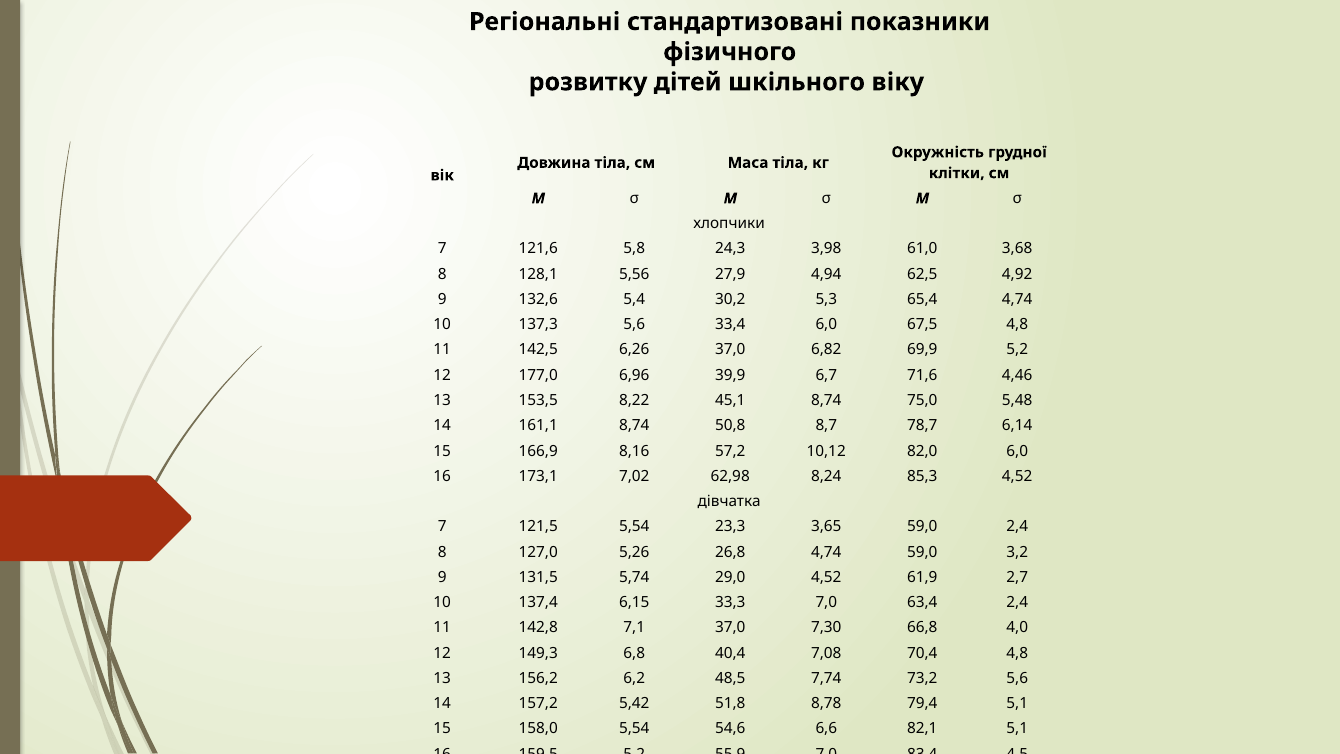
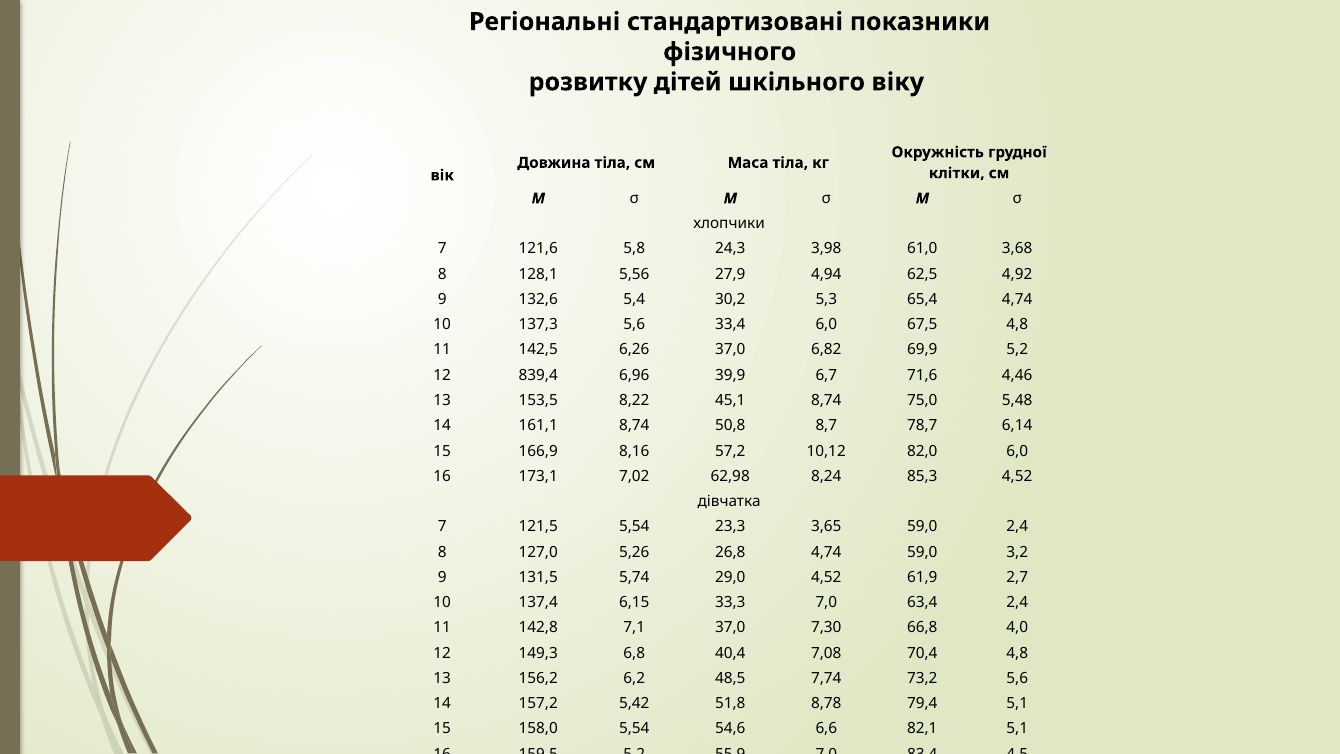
177,0: 177,0 -> 839,4 (538, 375)
